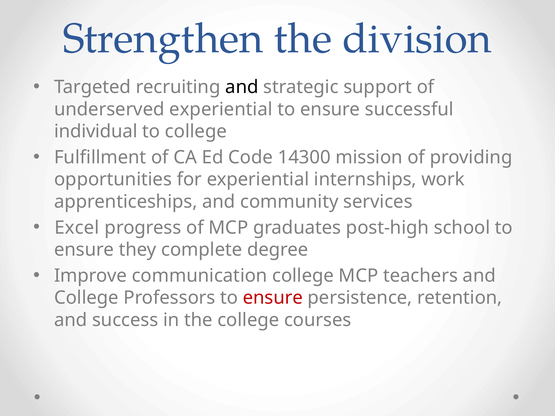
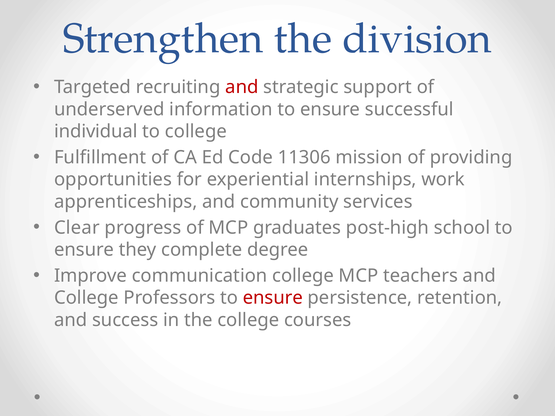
and colour: black -> red (242, 87)
underserved experiential: experiential -> information (221, 109)
14300: 14300 -> 11306 (304, 157)
Excel: Excel -> Clear (77, 228)
